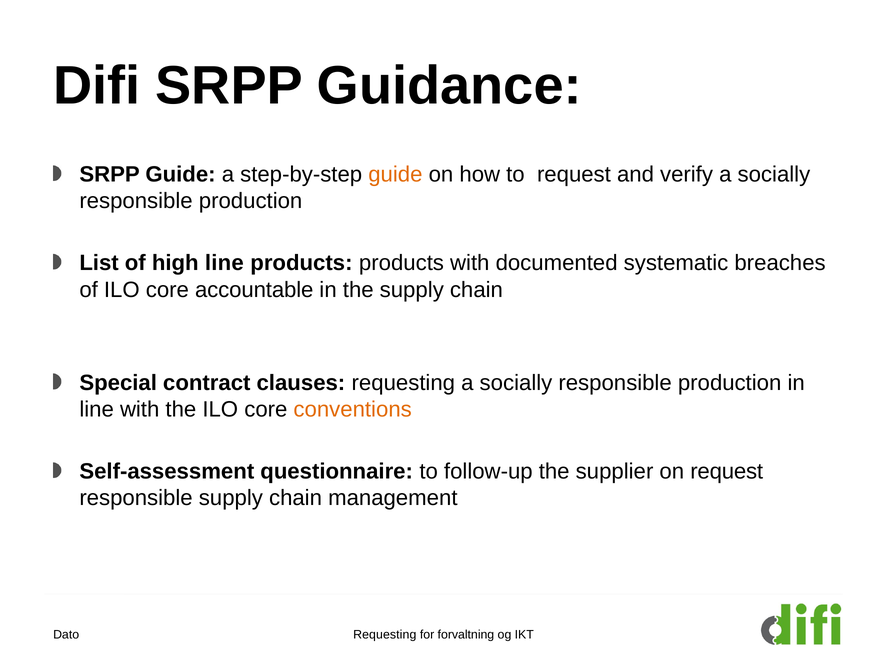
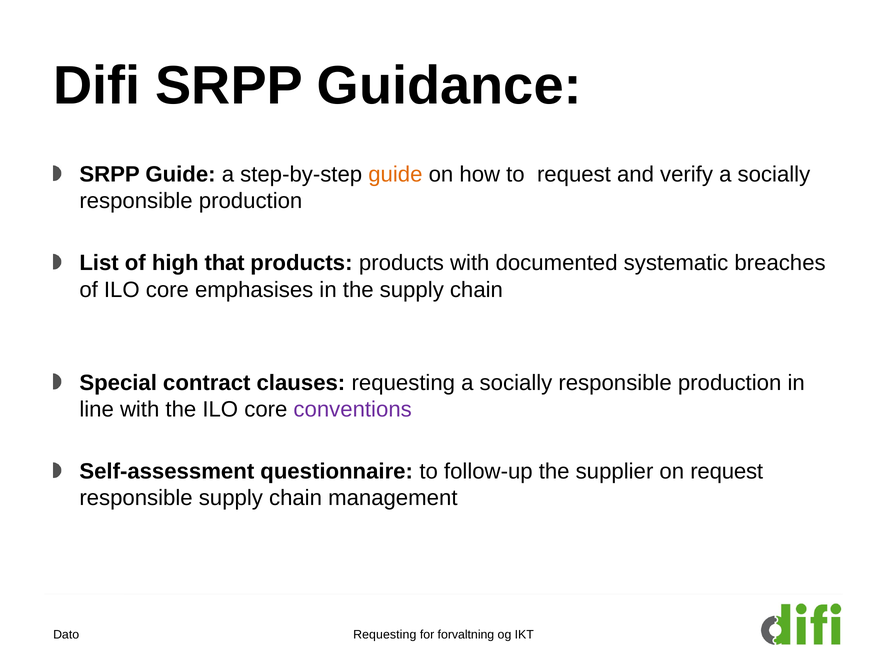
high line: line -> that (225, 263)
accountable: accountable -> emphasises (254, 290)
conventions colour: orange -> purple (353, 410)
